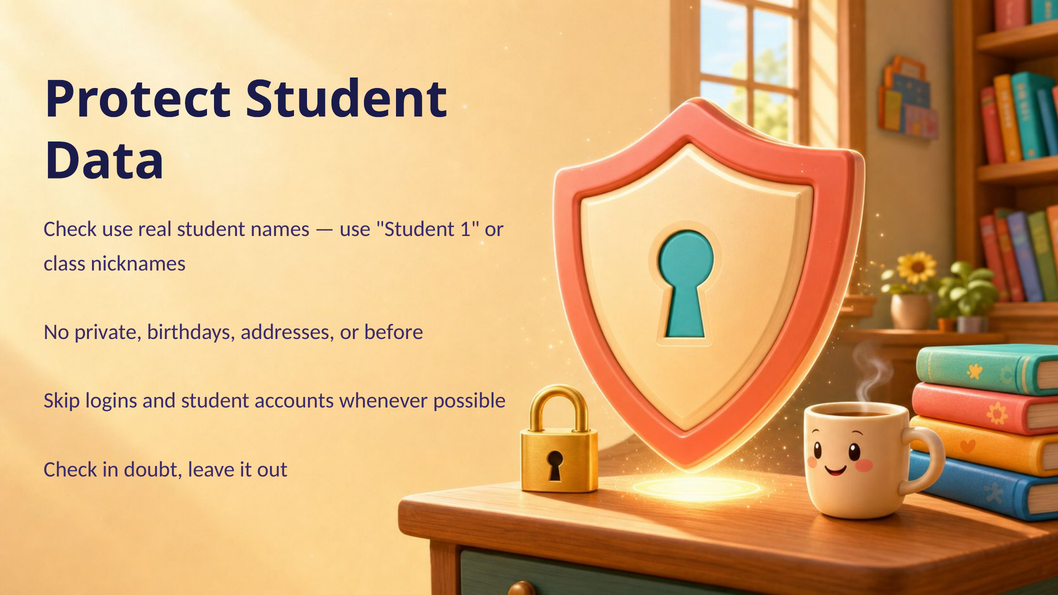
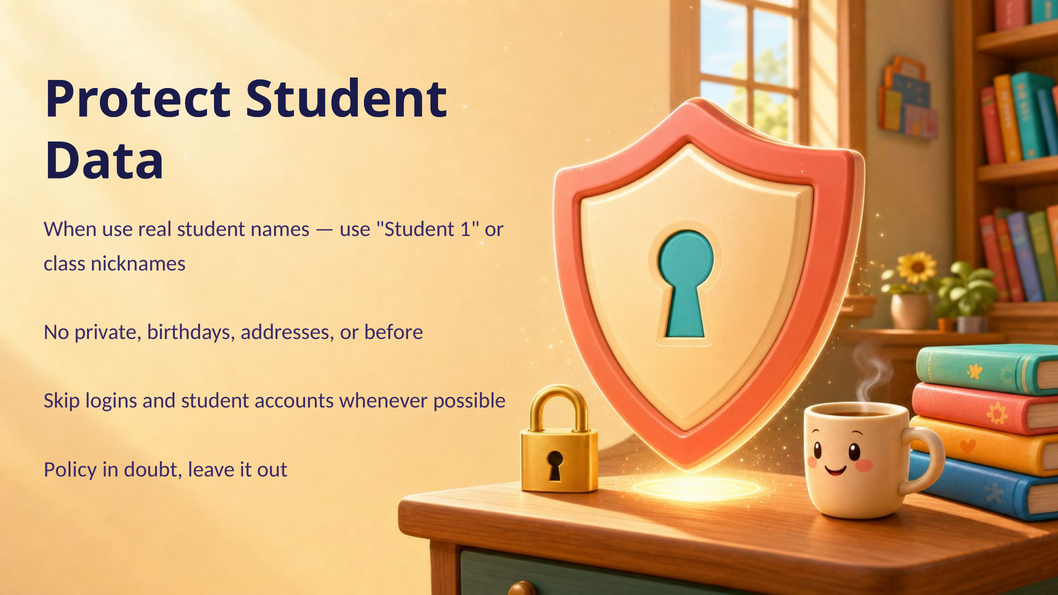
Check: Check -> When (70, 229)
Check: Check -> Policy (70, 469)
